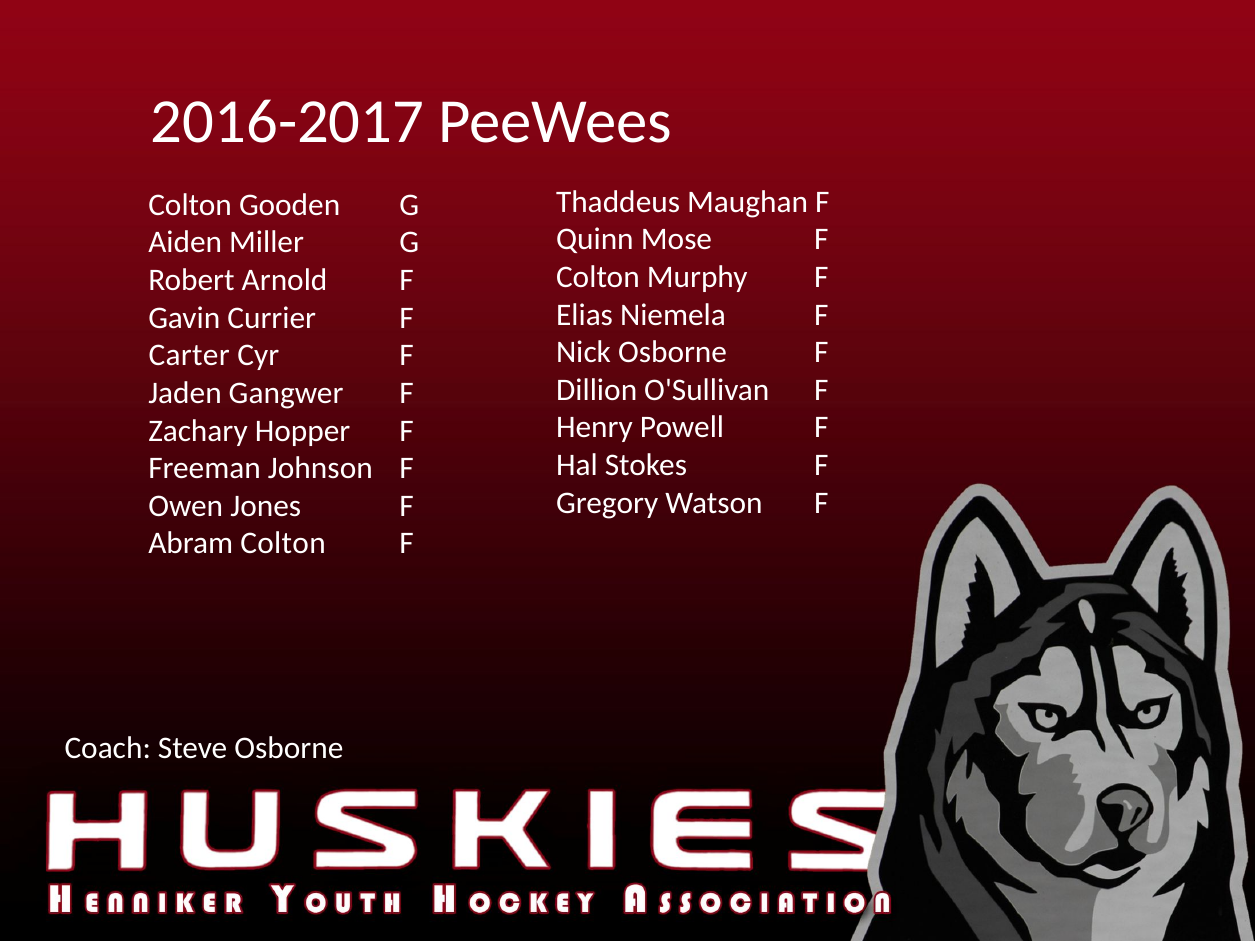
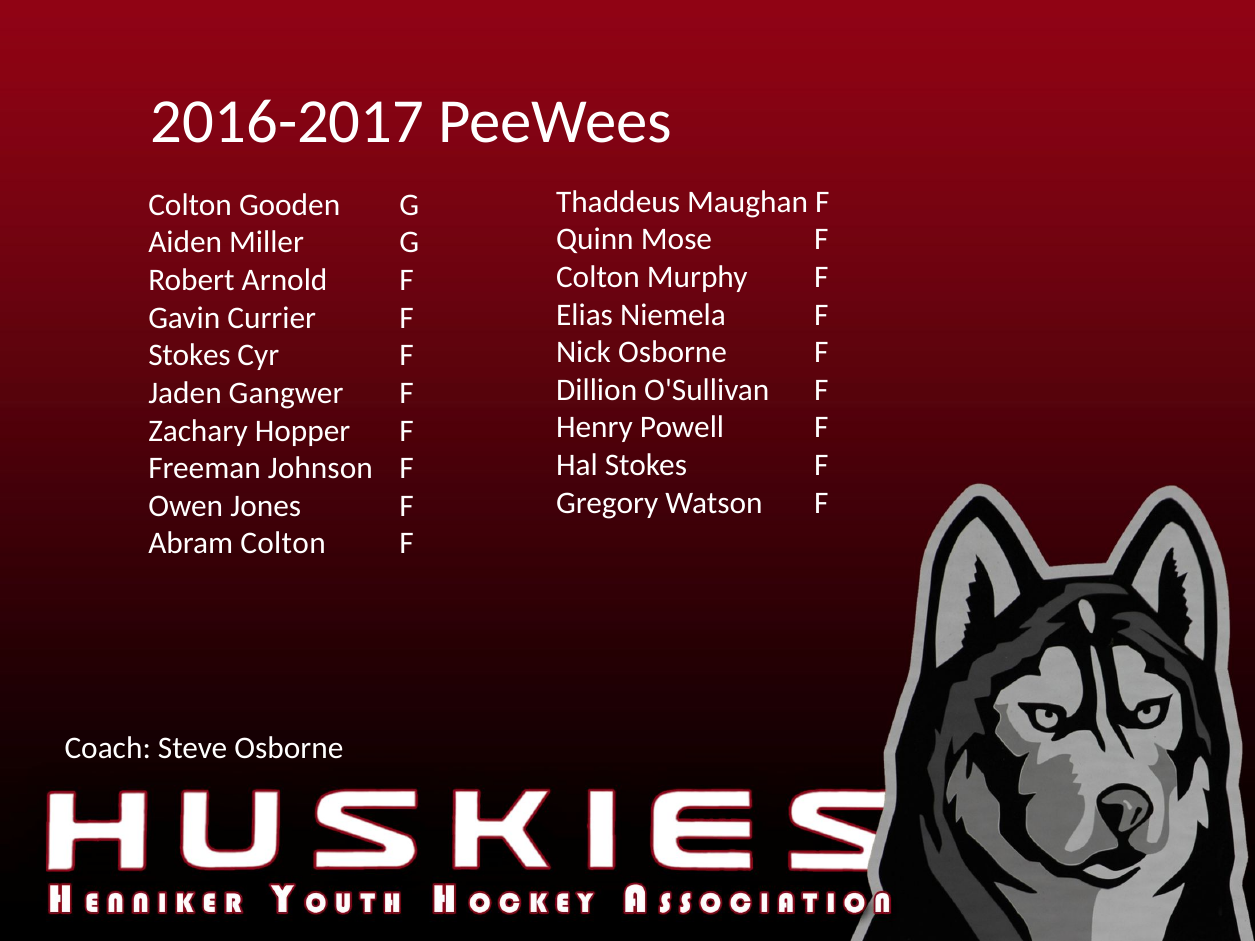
Carter: Carter -> Stokes (189, 356)
